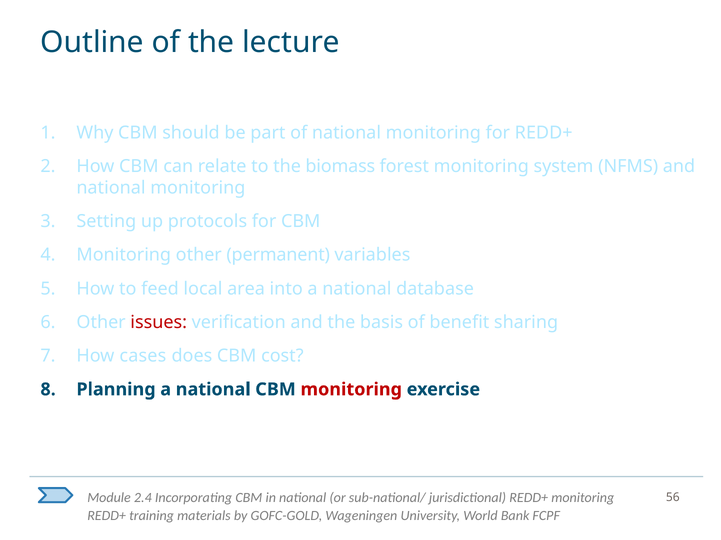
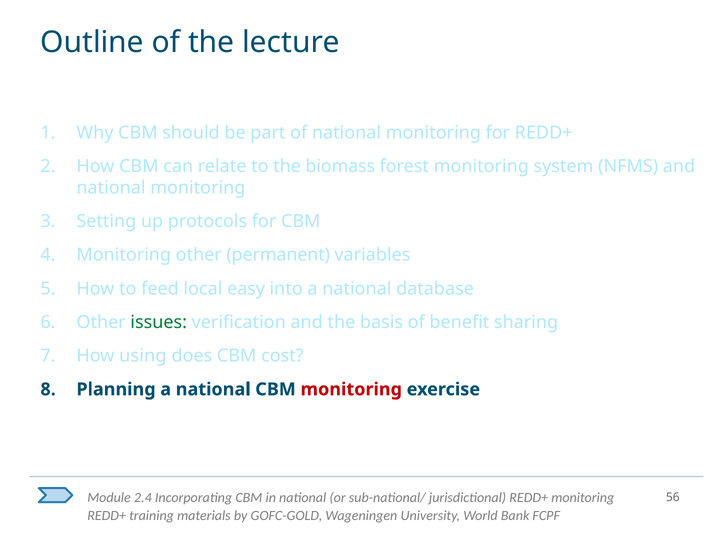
area: area -> easy (246, 289)
issues colour: red -> green (159, 323)
cases: cases -> using (143, 356)
